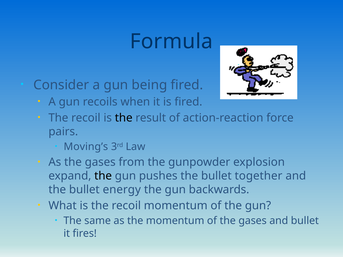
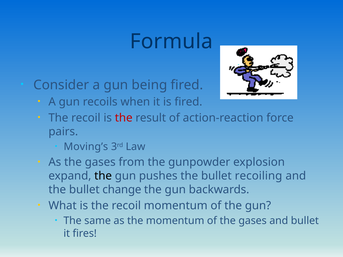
the colour: black -> red (124, 118)
together: together -> recoiling (259, 176)
energy: energy -> change (122, 190)
